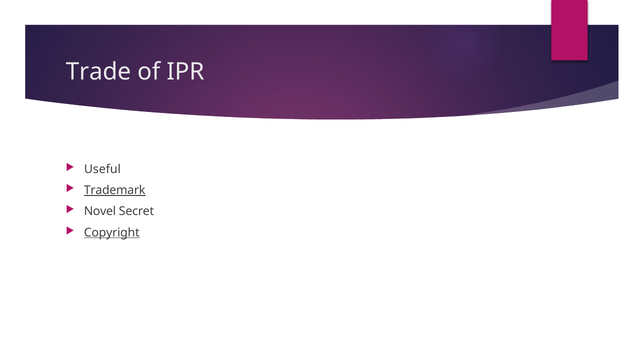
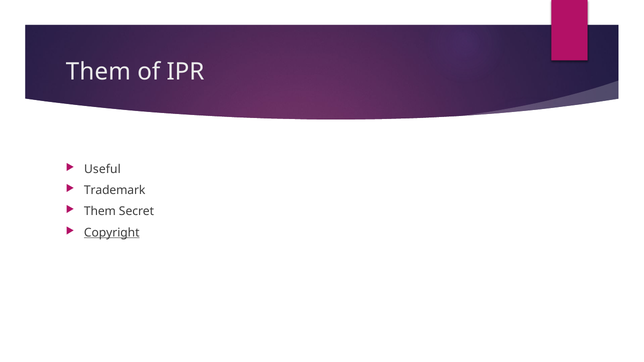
Trade: Trade -> Them (98, 72)
Trademark underline: present -> none (115, 190)
Novel: Novel -> Them (100, 212)
